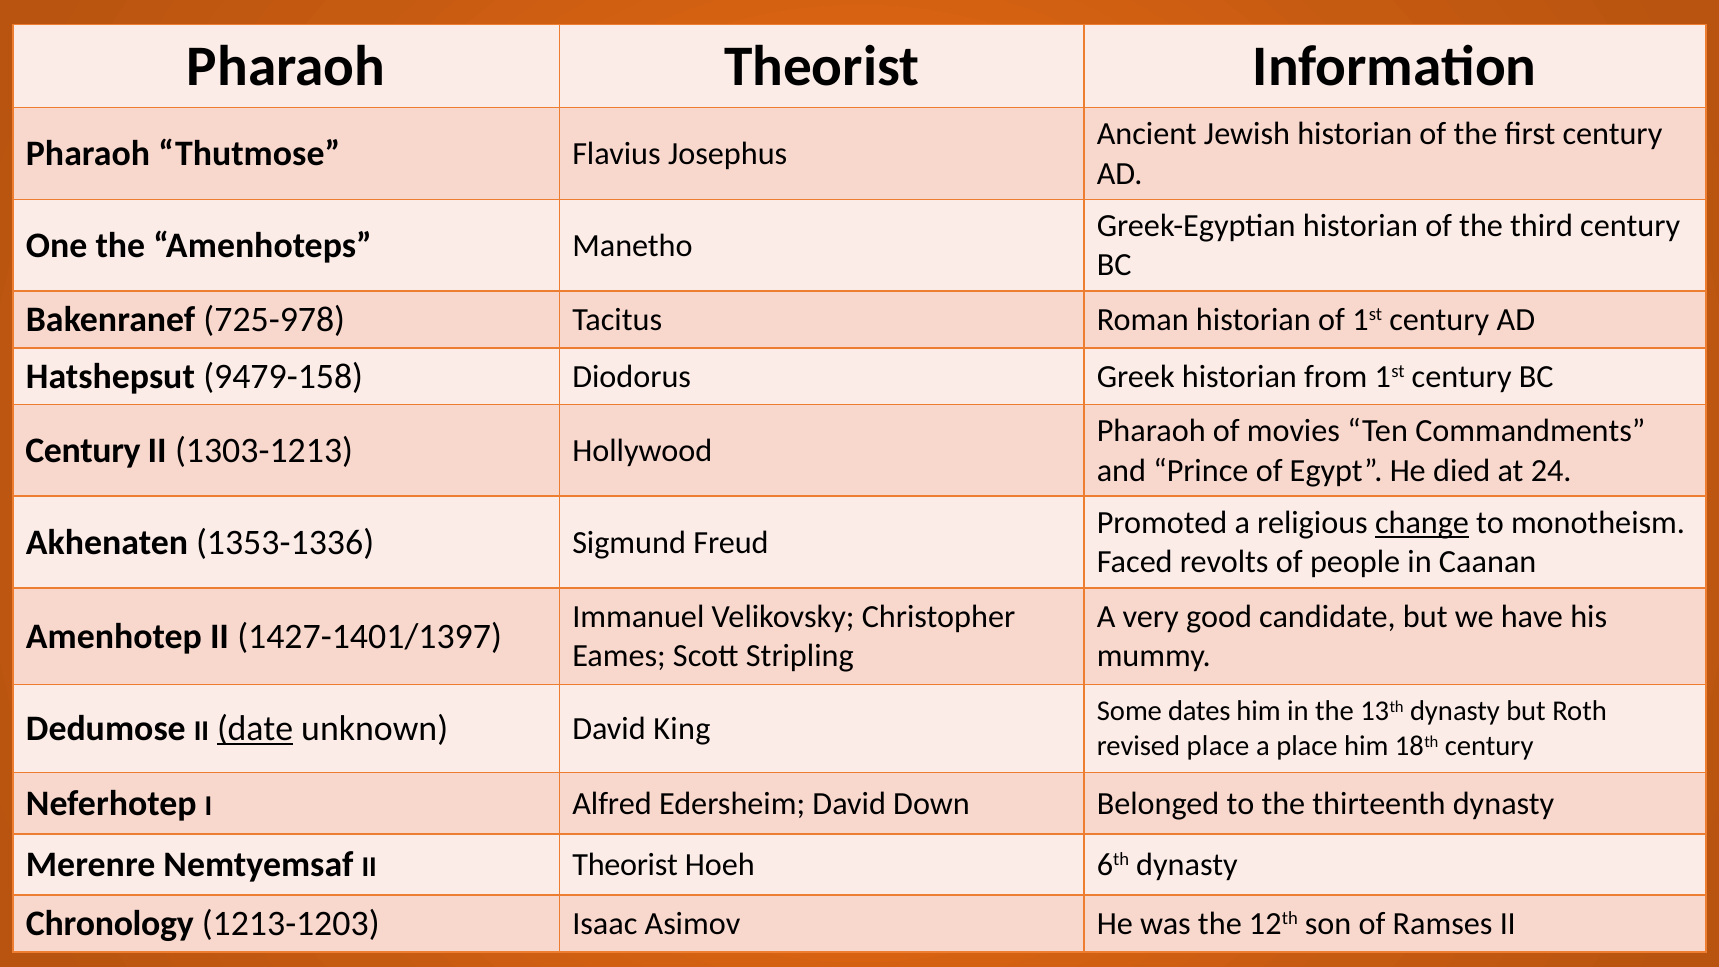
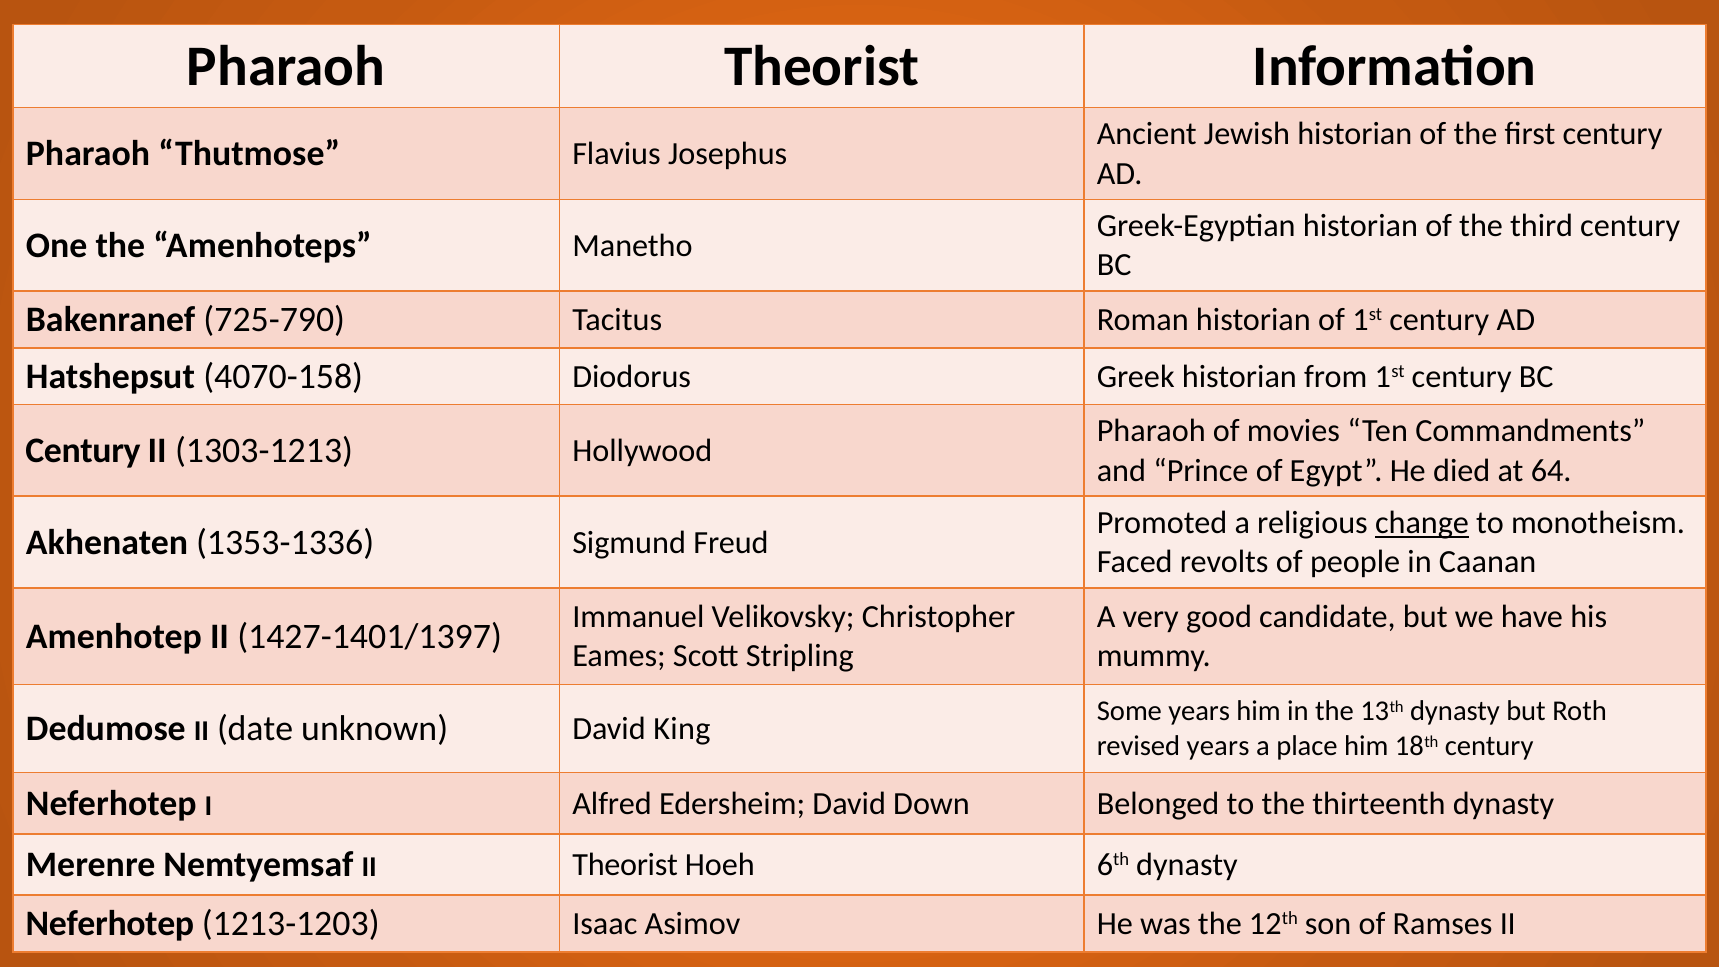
725-978: 725-978 -> 725-790 (274, 320)
9479-158: 9479-158 -> 4070-158 (283, 377)
24: 24 -> 64 (1551, 470)
Some dates: dates -> years (1199, 711)
date underline: present -> none (255, 729)
revised place: place -> years (1218, 746)
Chronology: Chronology -> Neferhotep (110, 924)
